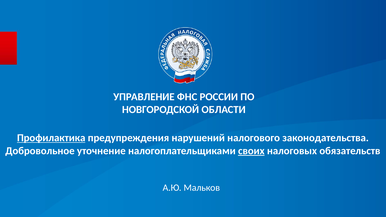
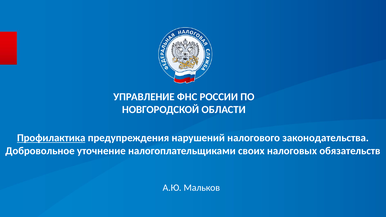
своих underline: present -> none (251, 151)
